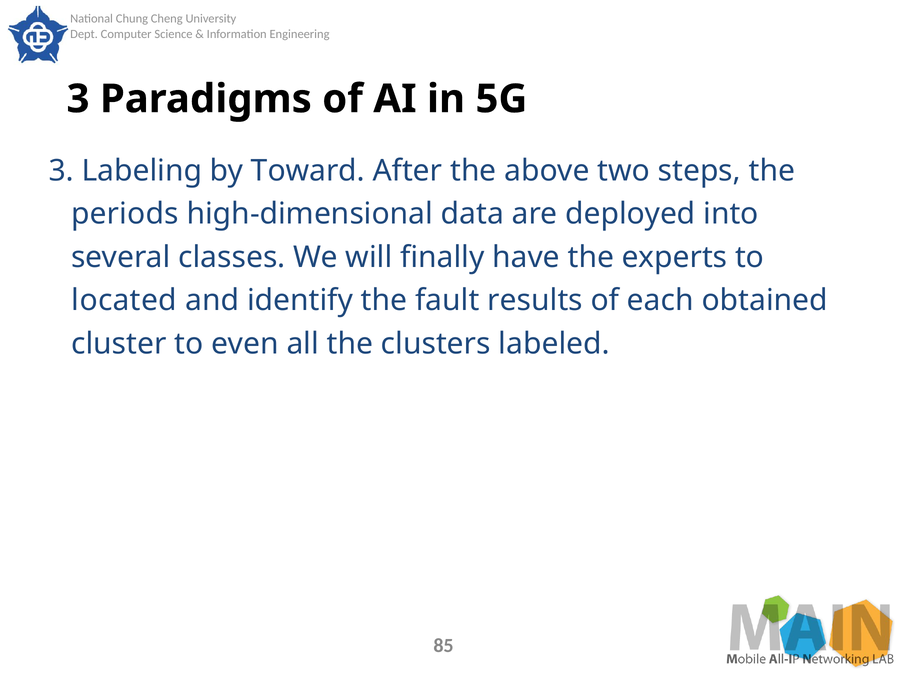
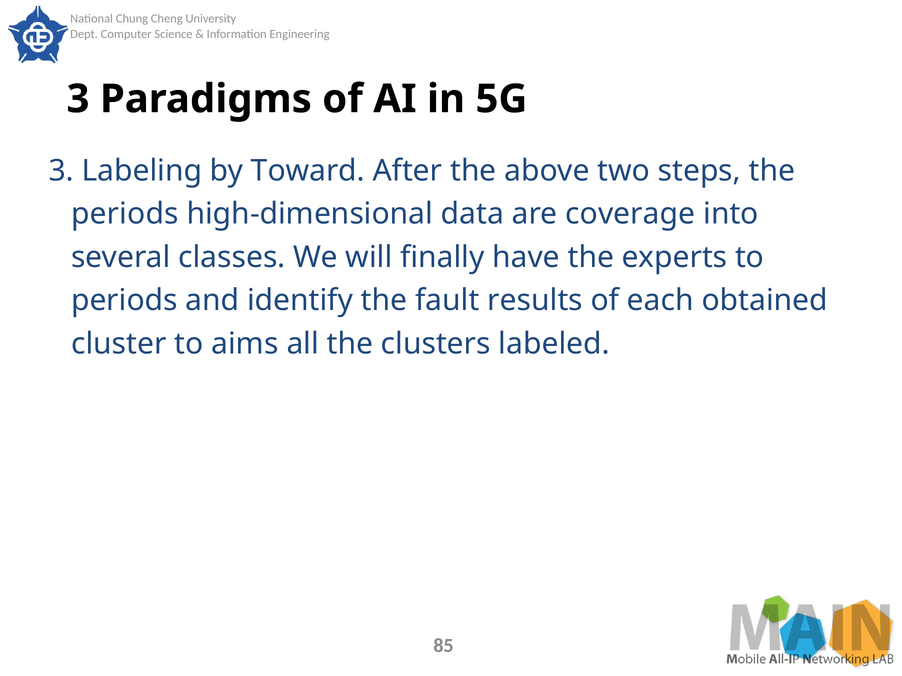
deployed: deployed -> coverage (630, 214)
located: located -> periods (124, 301)
even: even -> aims (245, 344)
